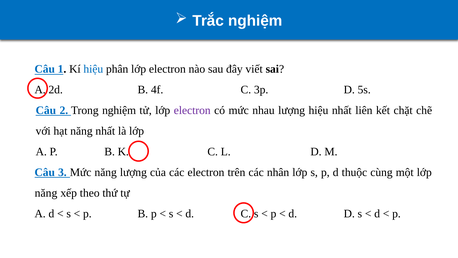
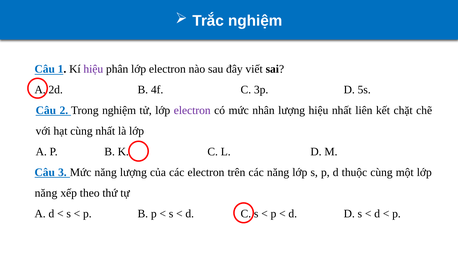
hiệu colour: blue -> purple (93, 69)
nhau: nhau -> nhân (263, 110)
hạt năng: năng -> cùng (81, 131)
các nhân: nhân -> năng (278, 172)
